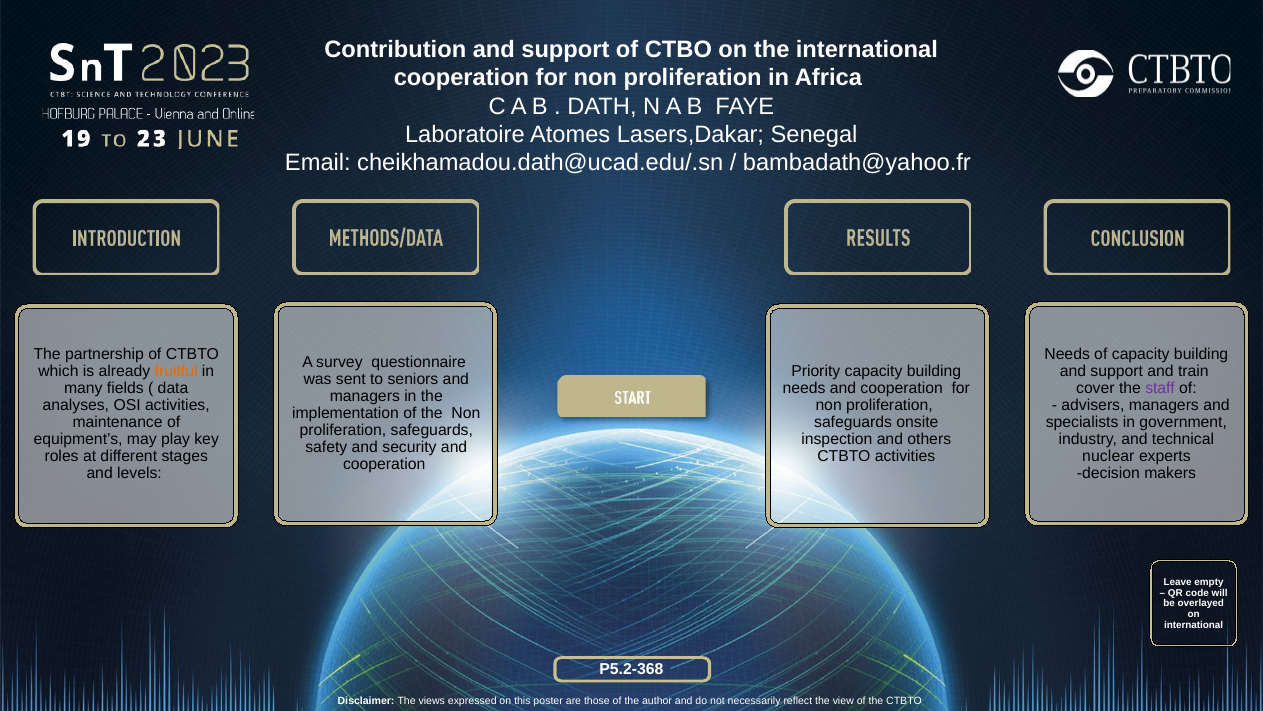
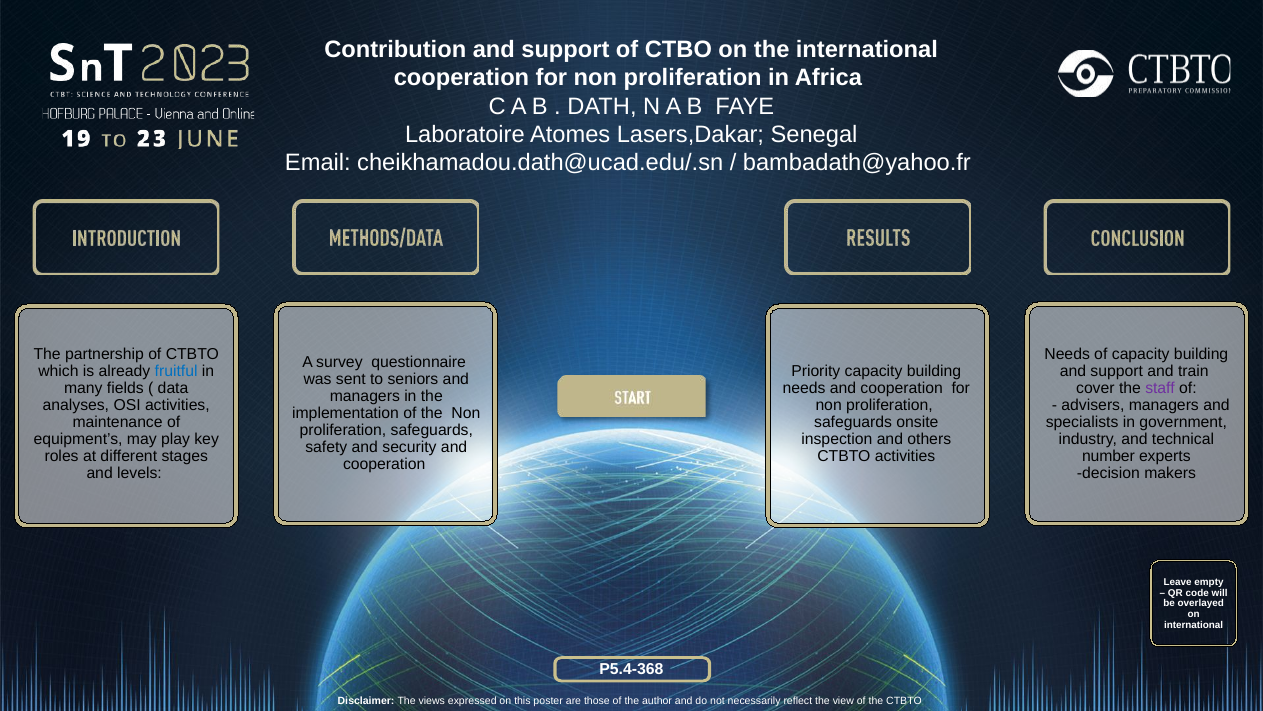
fruitful colour: orange -> blue (176, 371)
nuclear: nuclear -> number (1108, 456)
P5.2-368: P5.2-368 -> P5.4-368 (631, 668)
